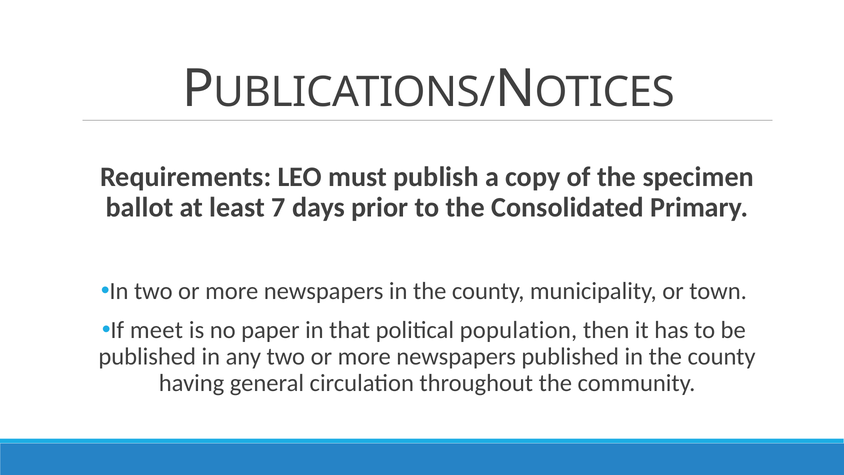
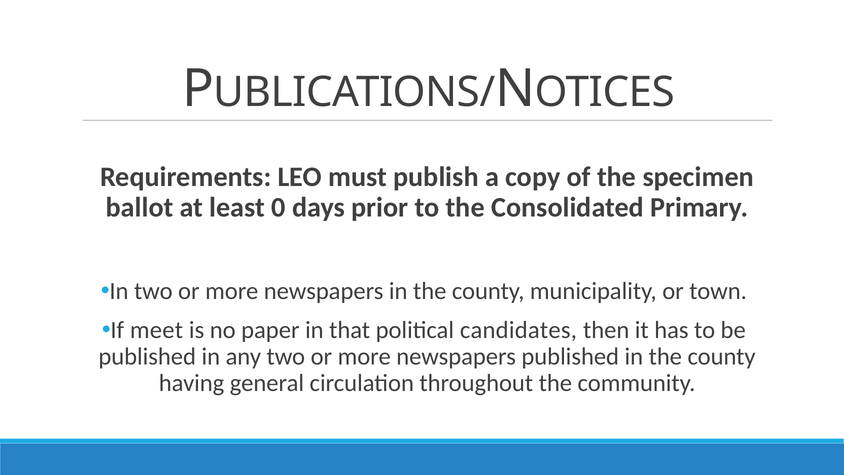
7: 7 -> 0 (279, 207)
population: population -> candidates (518, 330)
